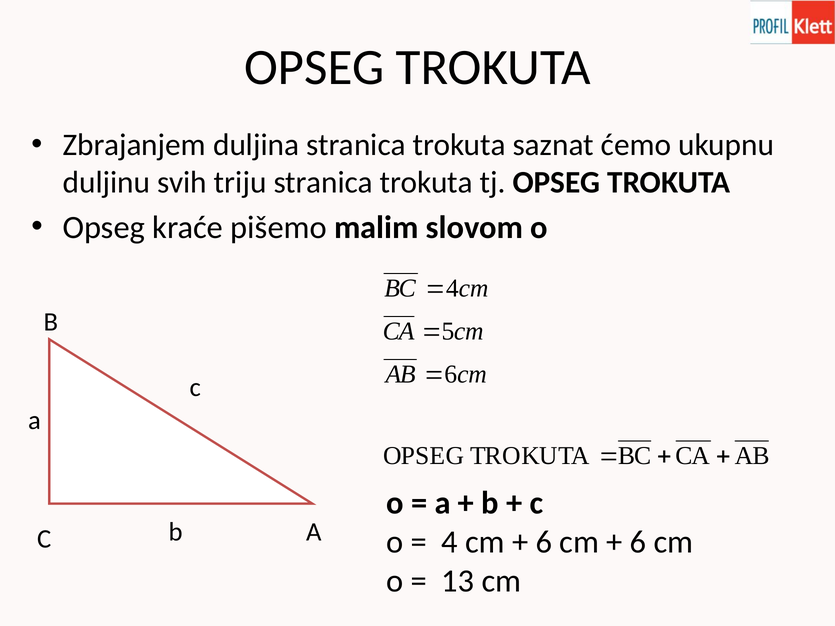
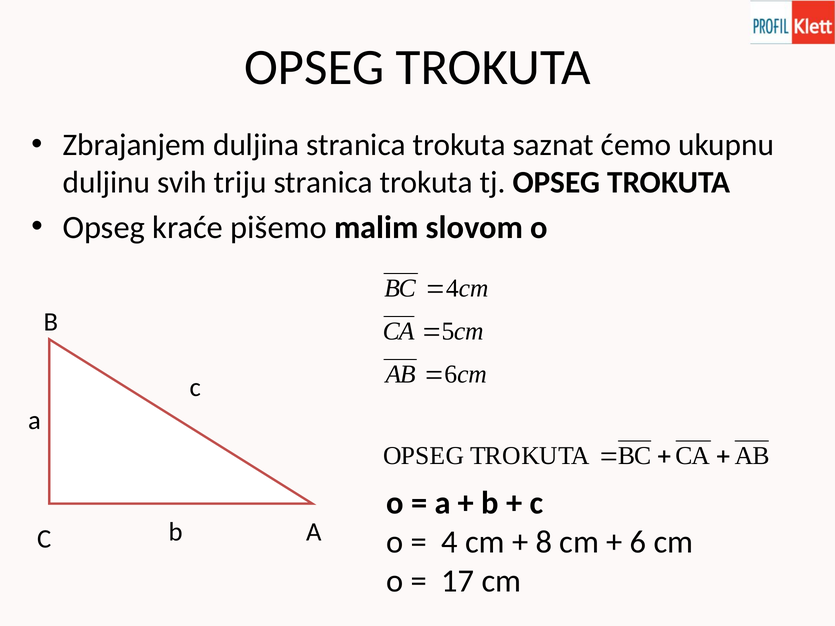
6: 6 -> 8 (544, 542)
13: 13 -> 17 (458, 581)
